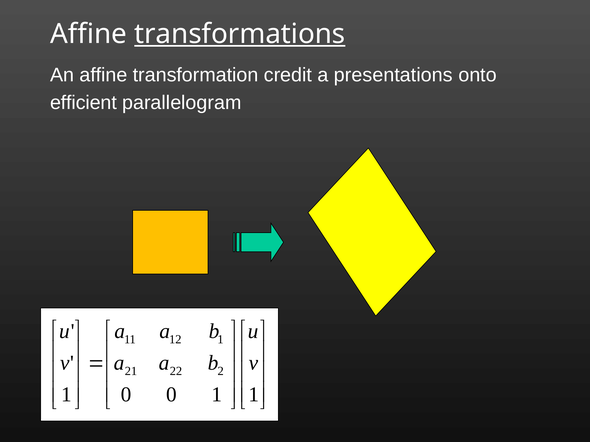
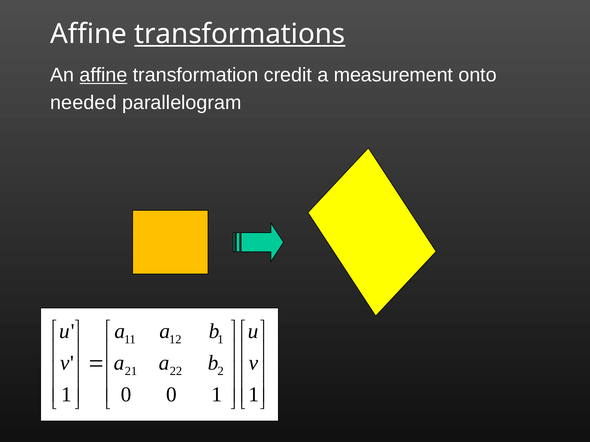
affine underline: none -> present (104, 75)
presentations: presentations -> measurement (393, 75)
efficient: efficient -> needed (83, 103)
